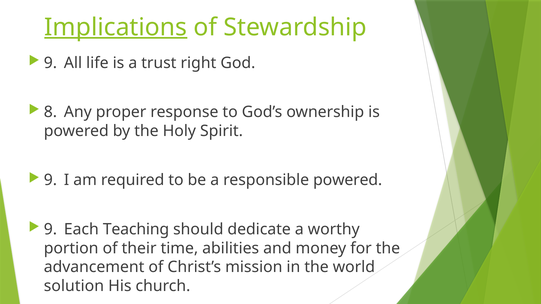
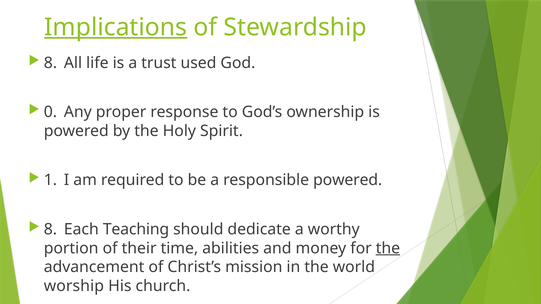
9: 9 -> 8 (50, 63)
right: right -> used (198, 63)
8: 8 -> 0 (50, 112)
9: 9 -> 1 (50, 180)
9: 9 -> 8 (50, 229)
the underline: none -> present (388, 248)
solution: solution -> worship (74, 286)
